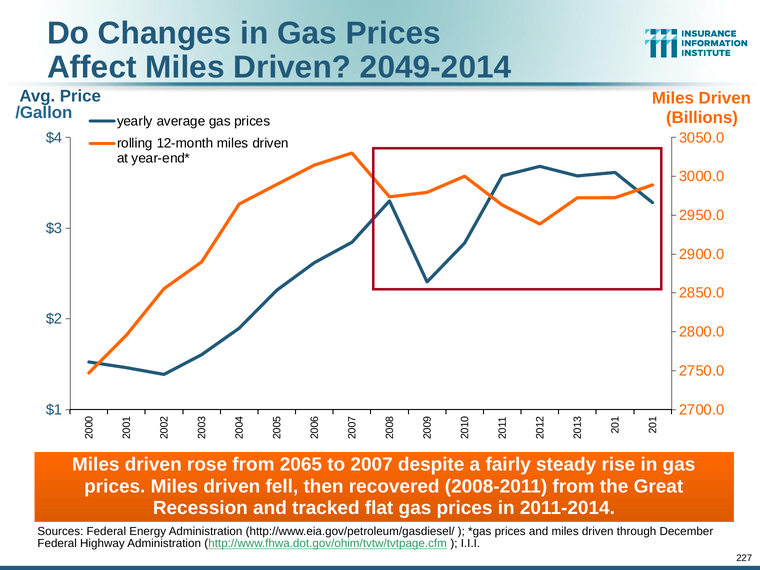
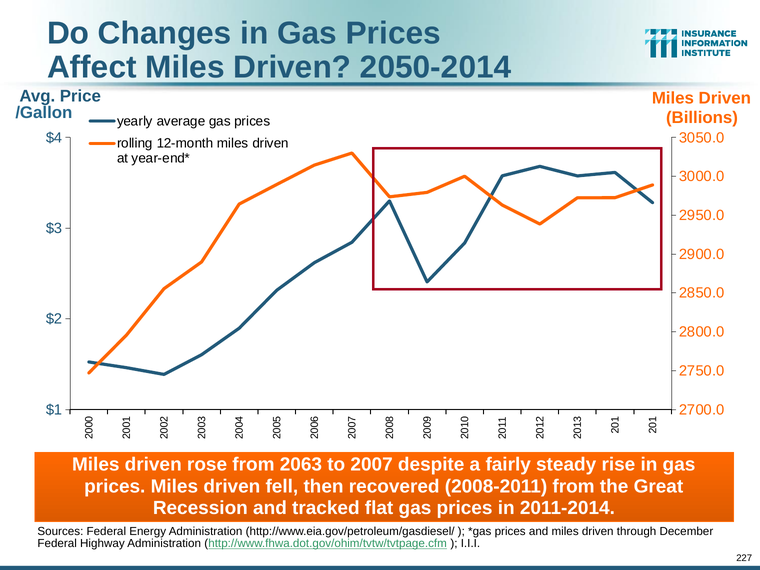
2049-2014: 2049-2014 -> 2050-2014 (436, 67)
2065: 2065 -> 2063 (301, 465)
